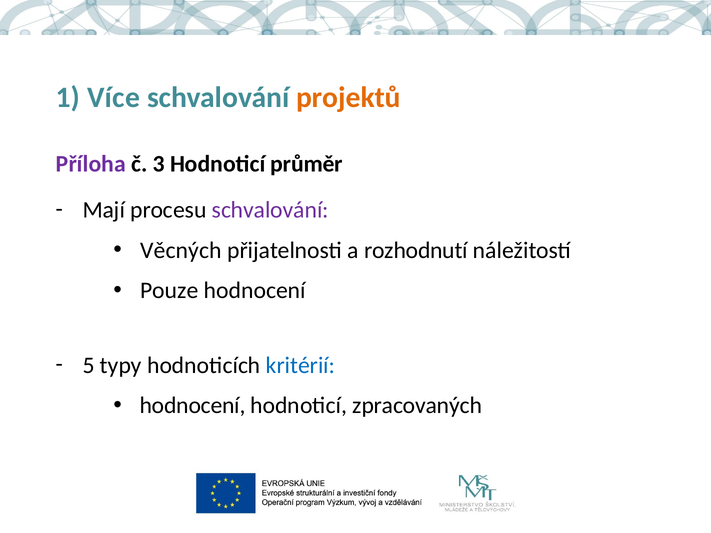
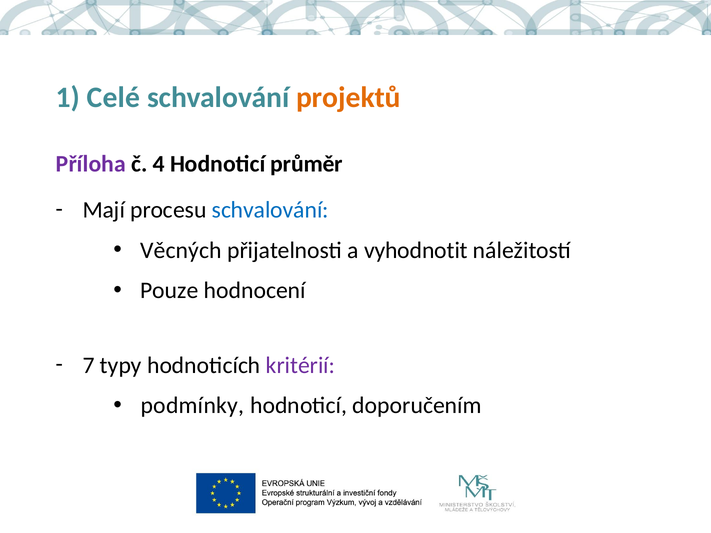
Více: Více -> Celé (114, 97)
3: 3 -> 4 (159, 164)
schvalování colour: purple -> blue (270, 210)
rozhodnutí: rozhodnutí -> vyhodnotit (416, 251)
5: 5 -> 7 (89, 365)
kritérií colour: blue -> purple (300, 365)
hodnocení: hodnocení -> podmínky (192, 406)
zpracovaných: zpracovaných -> doporučením (417, 406)
